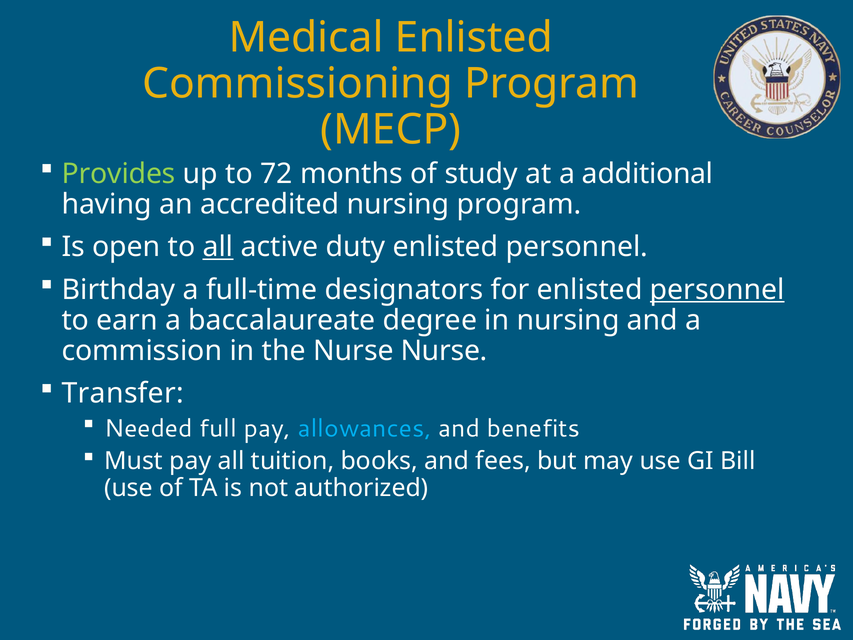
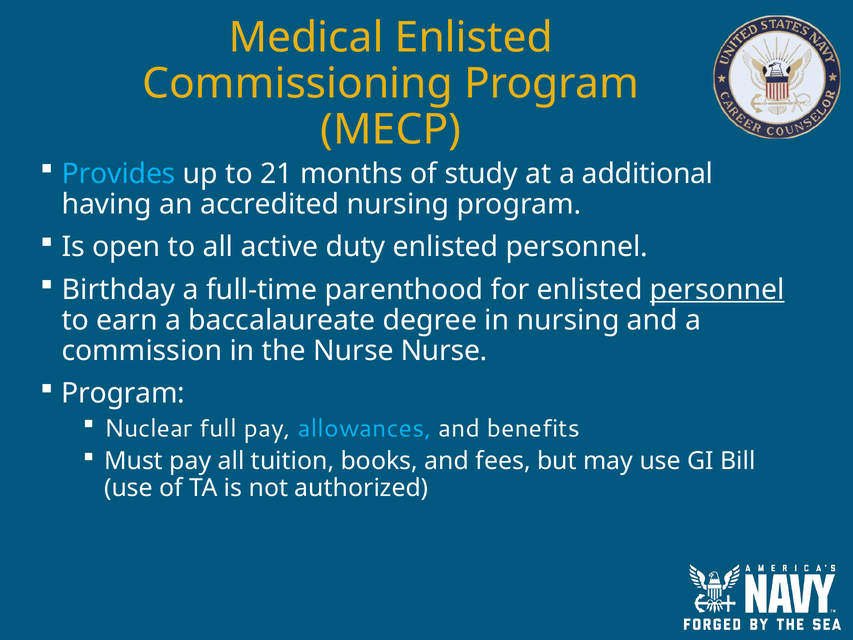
Provides colour: light green -> light blue (119, 174)
72: 72 -> 21 (276, 174)
all underline: present -> none (218, 247)
designators: designators -> parenthood (404, 289)
Transfer: Transfer -> Program (123, 393)
Needed: Needed -> Nuclear (148, 428)
